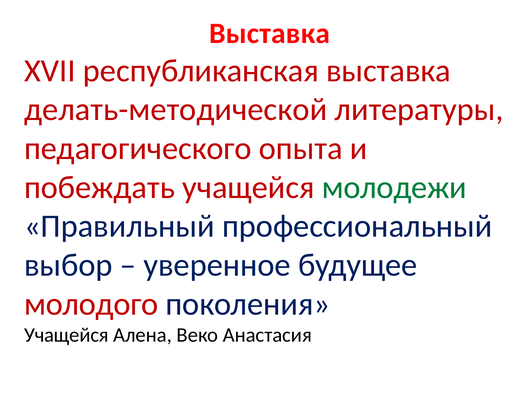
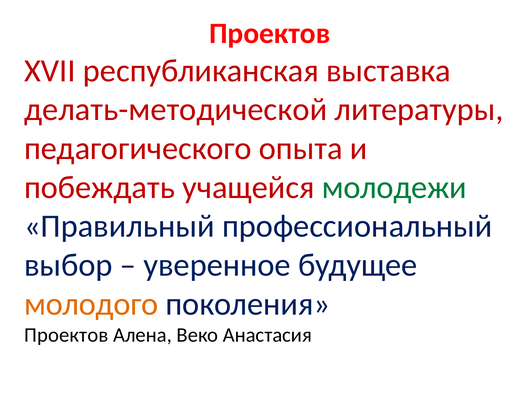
Выставка: Выставка -> Проектов (270, 33)
молодого colour: red -> orange (91, 304)
Учащейся: Учащейся -> Проектов (66, 335)
